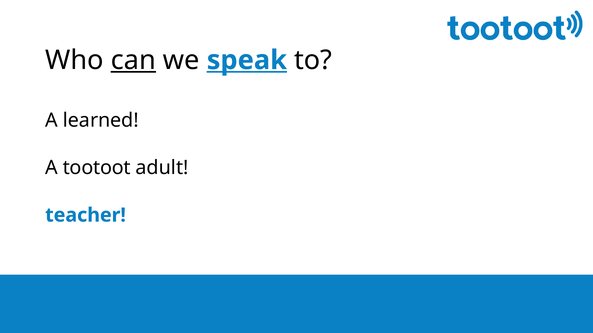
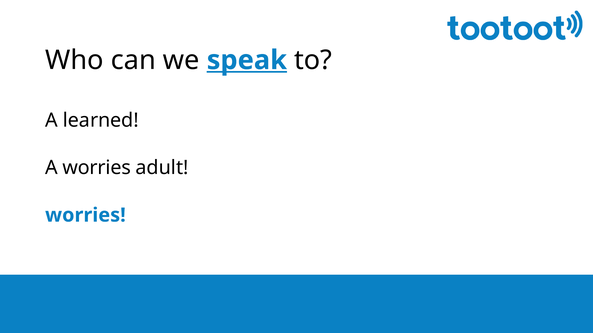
can underline: present -> none (133, 60)
A tootoot: tootoot -> worries (97, 168)
teacher: teacher -> worries (85, 215)
